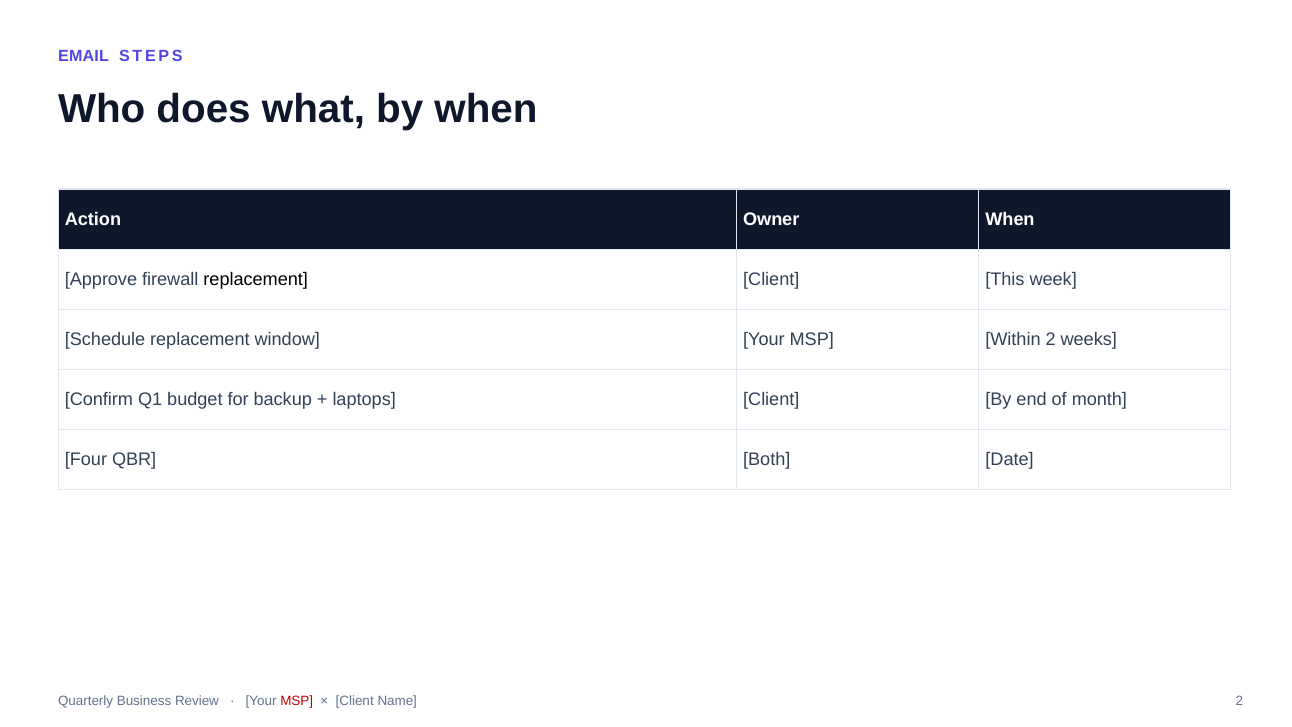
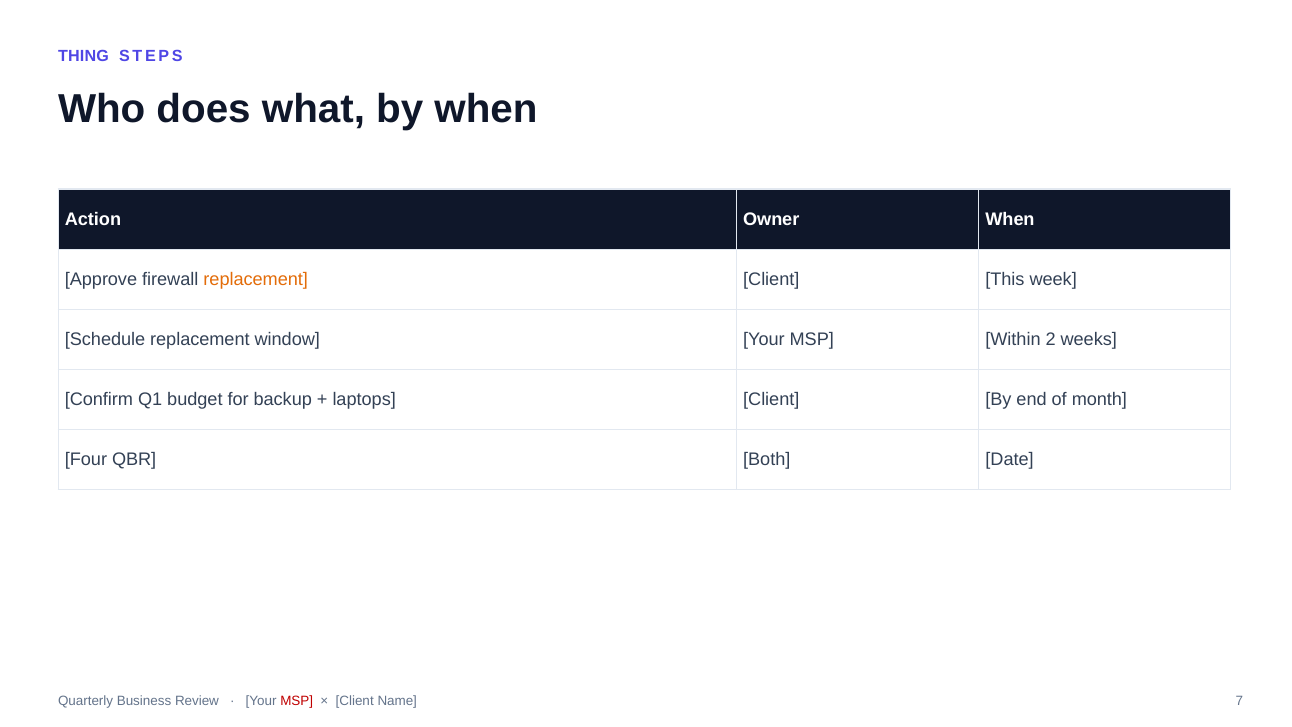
EMAIL: EMAIL -> THING (84, 56)
replacement colour: black -> orange (256, 279)
Name 2: 2 -> 7 (1239, 701)
